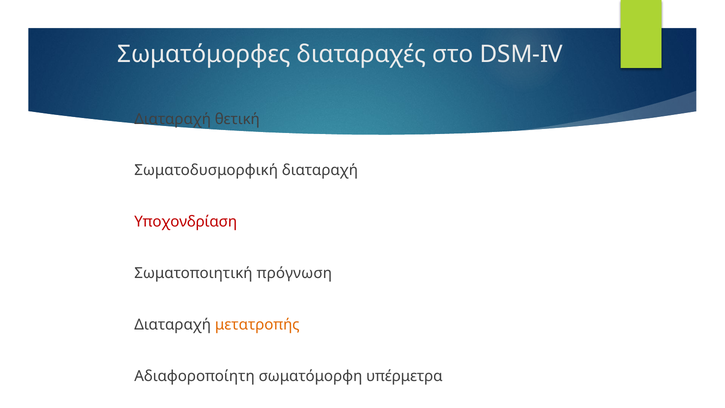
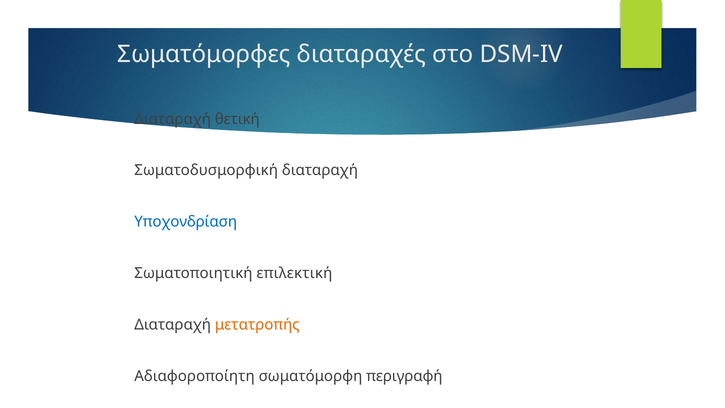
Υποχονδρίαση colour: red -> blue (186, 222)
πρόγνωση: πρόγνωση -> επιλεκτική (294, 273)
υπέρμετρα: υπέρμετρα -> περιγραφή (404, 376)
